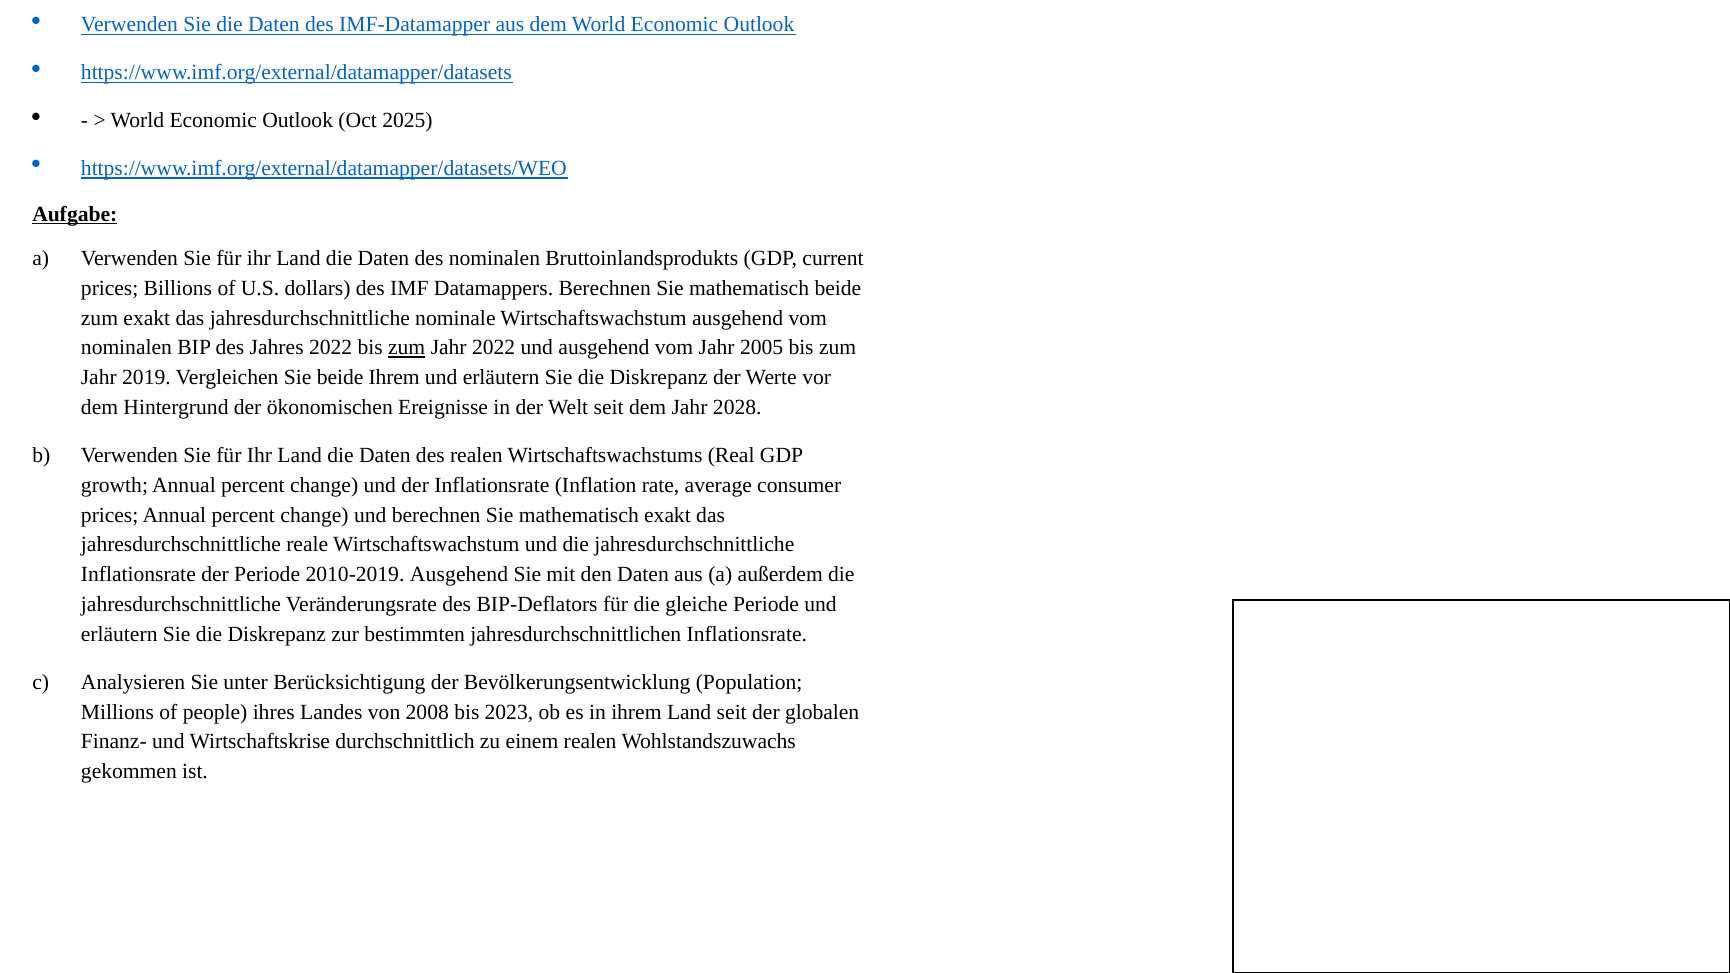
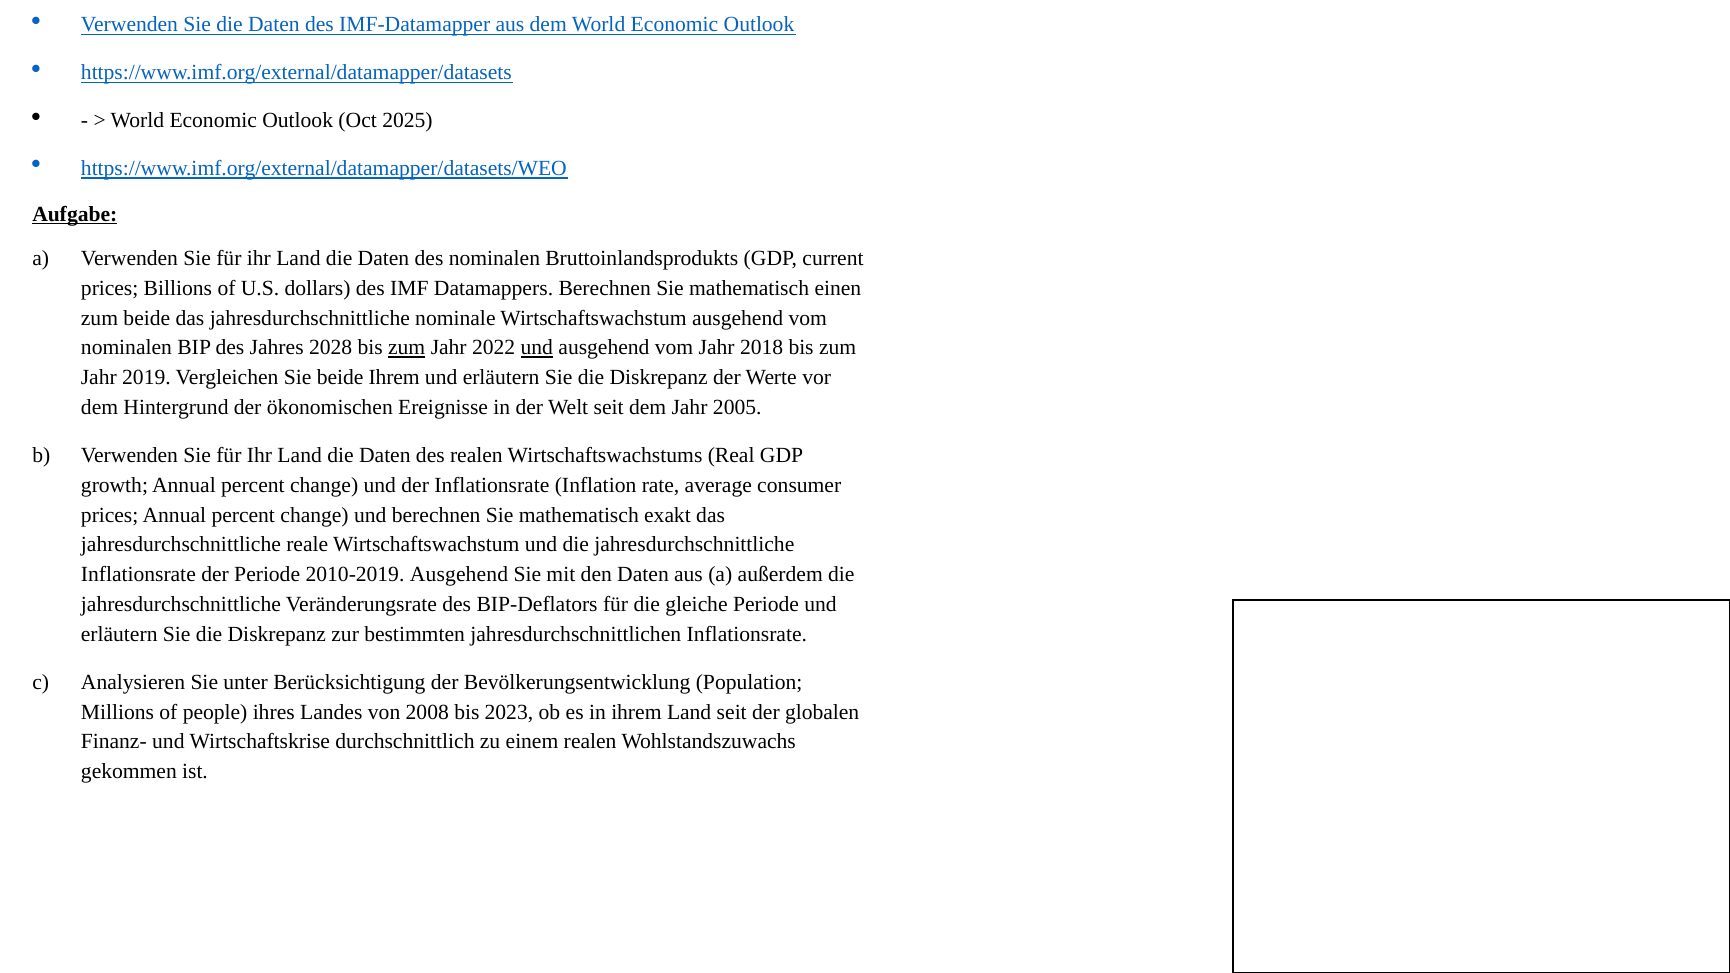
mathematisch beide: beide -> einen (838, 288)
zum exakt: exakt -> beide (147, 318)
Jahres 2022: 2022 -> 2028 (331, 348)
und underline: none -> present (537, 348)
2005: 2005 -> 2018 (762, 348)
2028: 2028 -> 2005 (737, 408)
